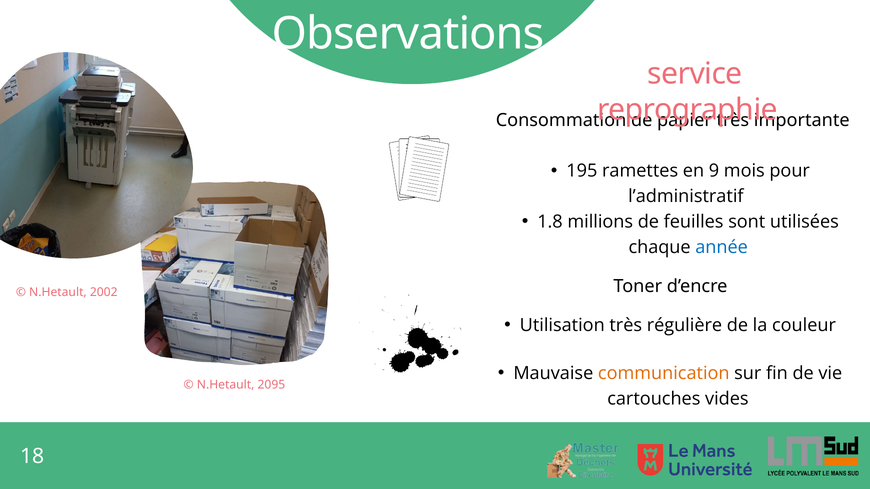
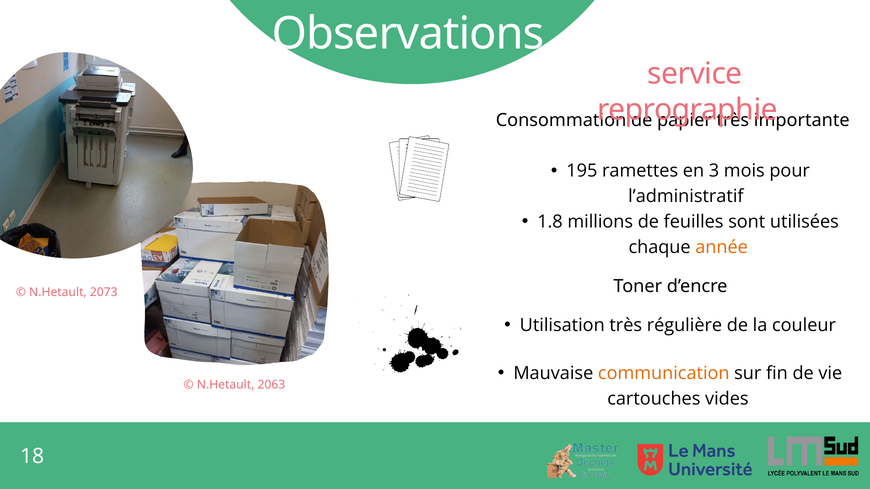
9: 9 -> 3 (714, 171)
année colour: blue -> orange (722, 247)
2002: 2002 -> 2073 (104, 292)
2095: 2095 -> 2063 (271, 385)
